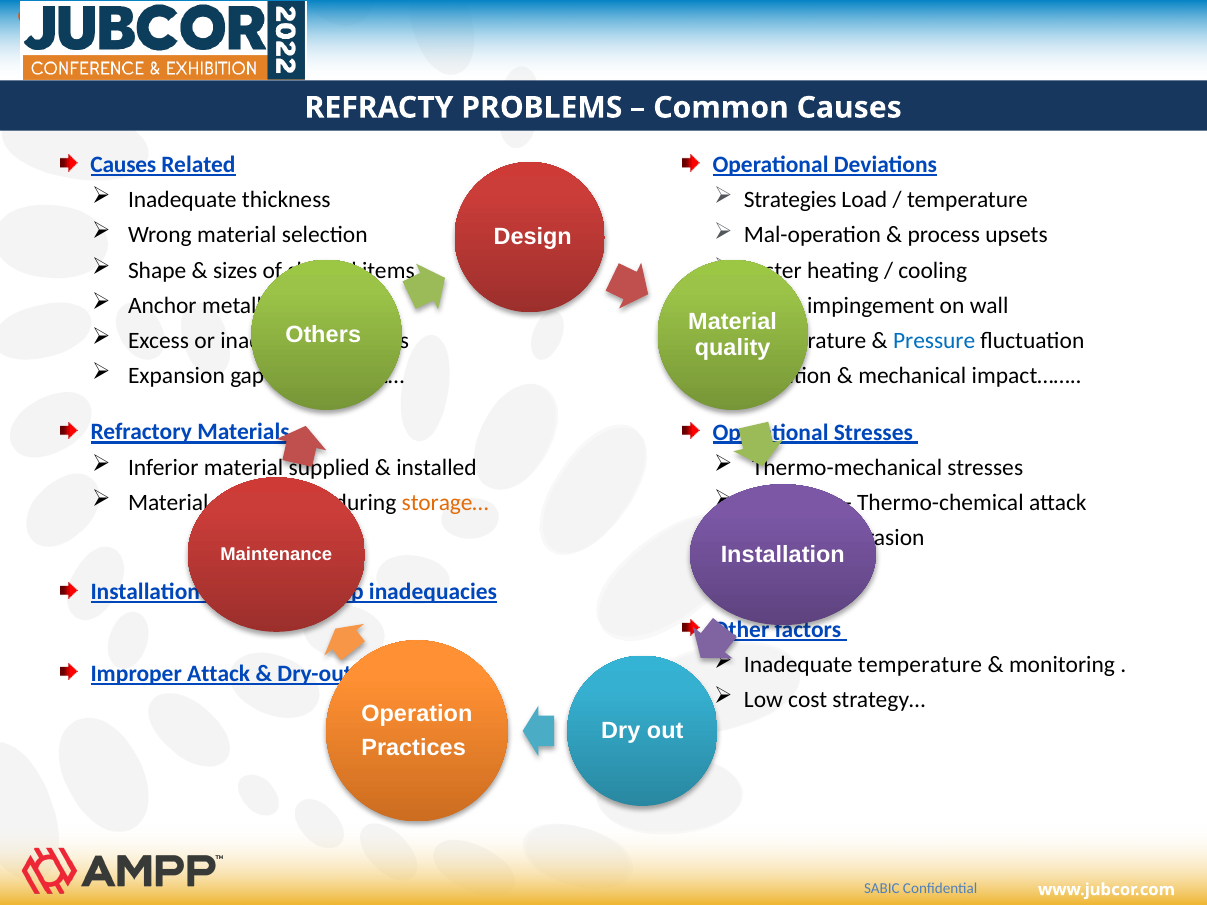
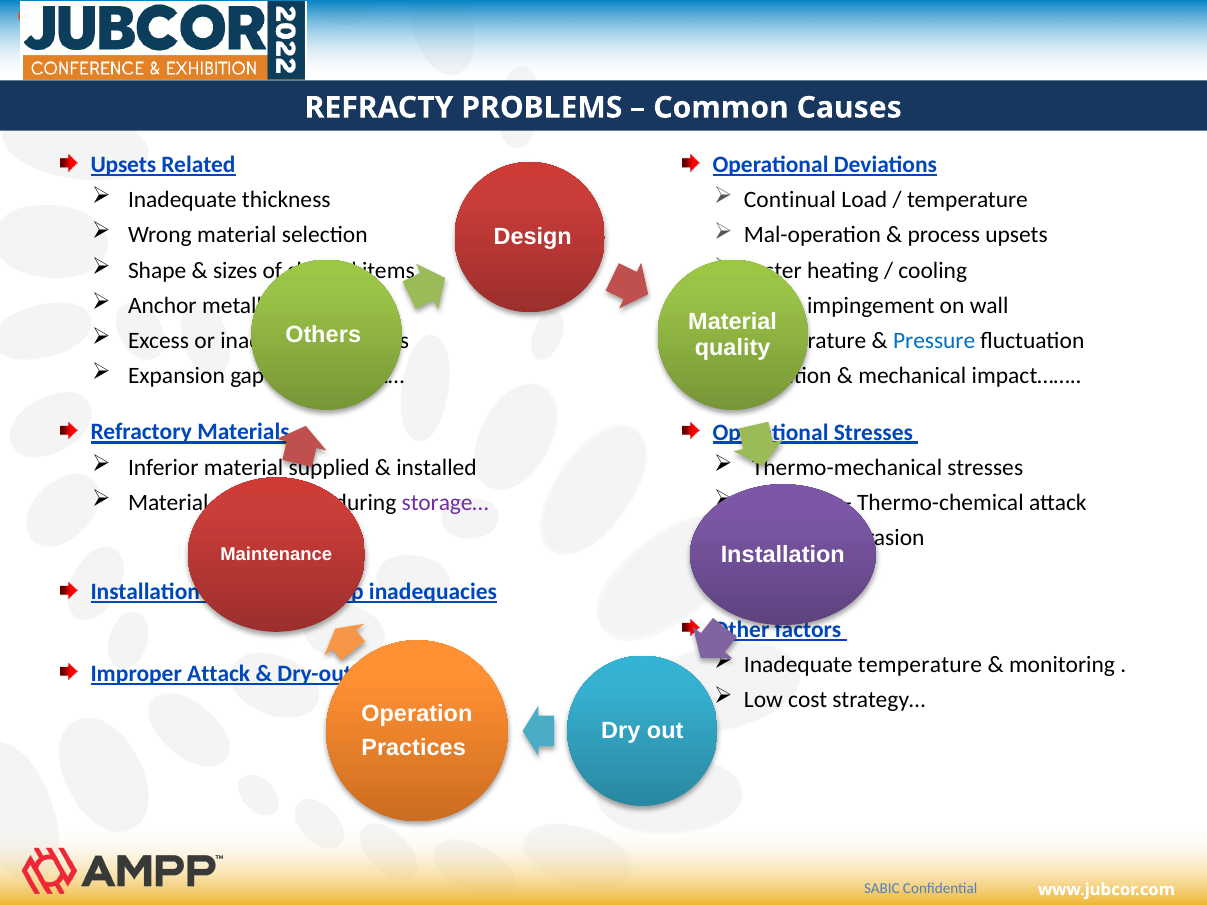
Causes: Causes -> Upsets (123, 165)
Strategies: Strategies -> Continual (790, 200)
storage… colour: orange -> purple (445, 503)
